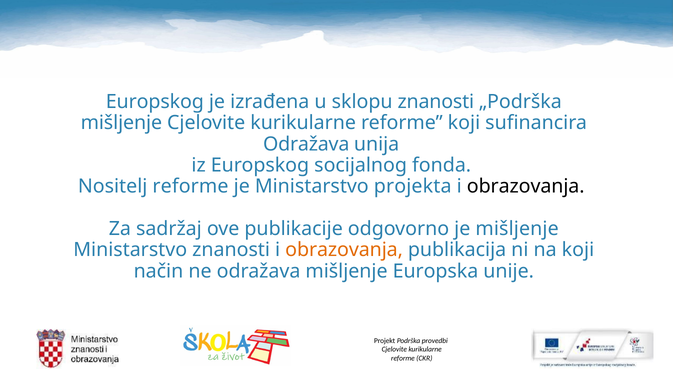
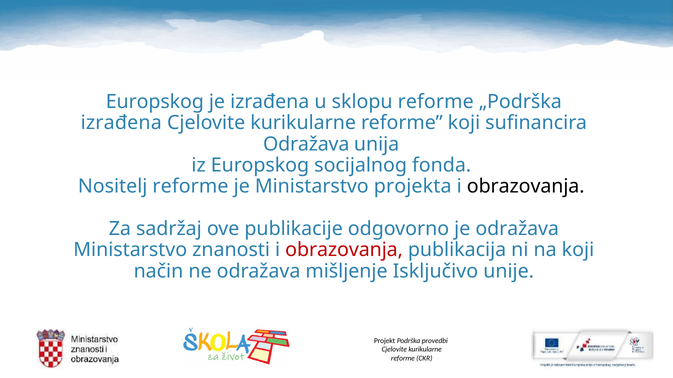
sklopu znanosti: znanosti -> reforme (436, 102)
mišljenje: mišljenje -> izrađena (121, 123)
je mišljenje: mišljenje -> odražava (517, 229)
obrazovanja colour: orange -> red (344, 250)
Europska: Europska -> Isključivo (435, 272)
